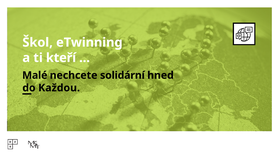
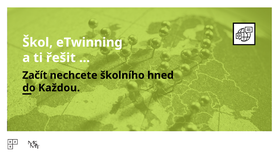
kteří: kteří -> řešit (61, 58)
Malé: Malé -> Začít (35, 75)
solidární: solidární -> školního (122, 75)
